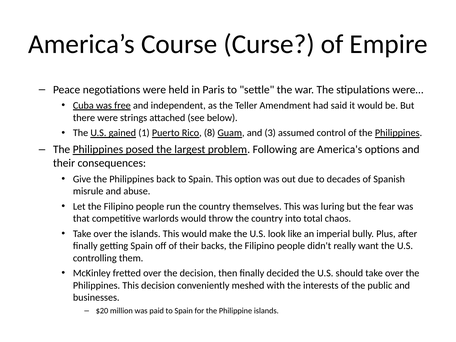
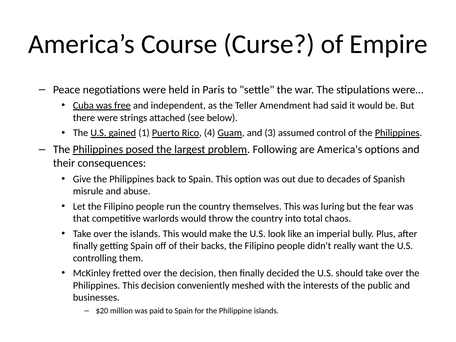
8: 8 -> 4 (210, 133)
